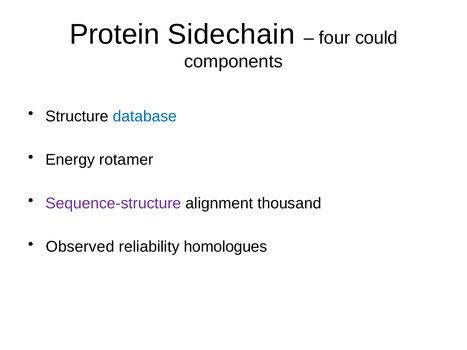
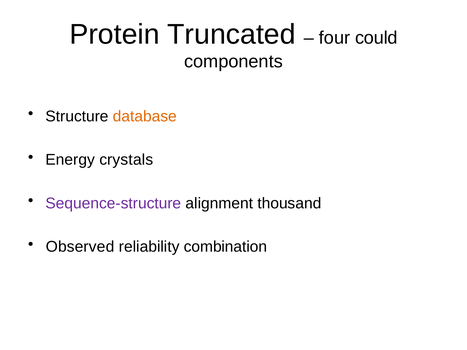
Sidechain: Sidechain -> Truncated (231, 34)
database colour: blue -> orange (145, 116)
rotamer: rotamer -> crystals (126, 160)
homologues: homologues -> combination (225, 247)
